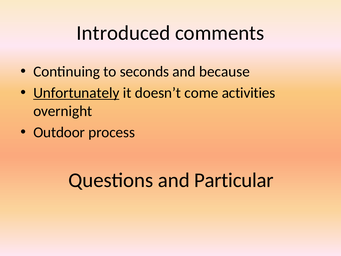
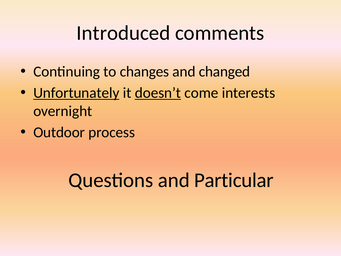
seconds: seconds -> changes (144, 72)
because: because -> changed (225, 72)
doesn’t underline: none -> present (158, 93)
activities: activities -> interests (249, 93)
